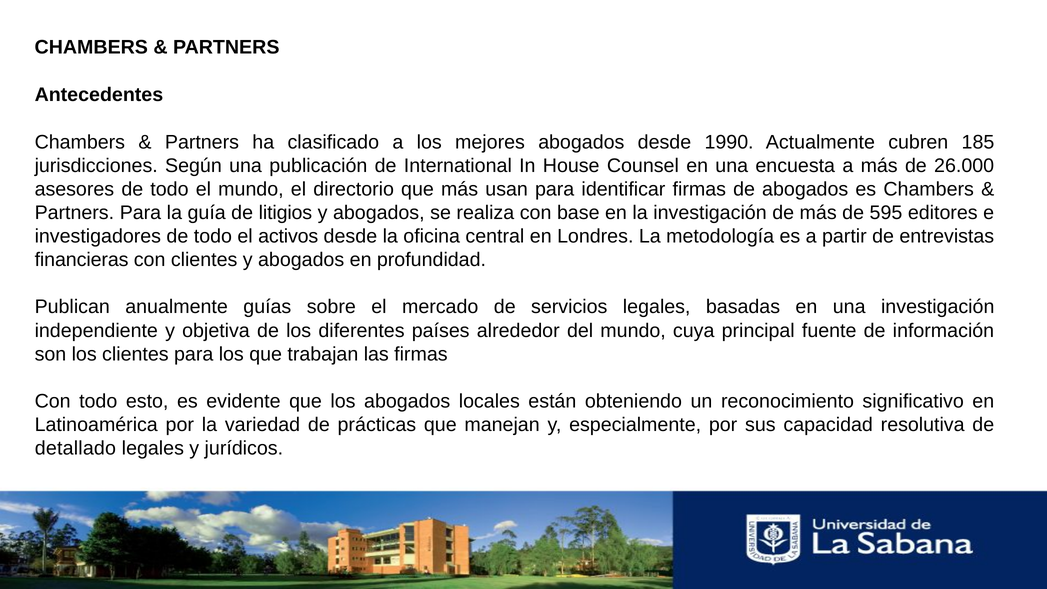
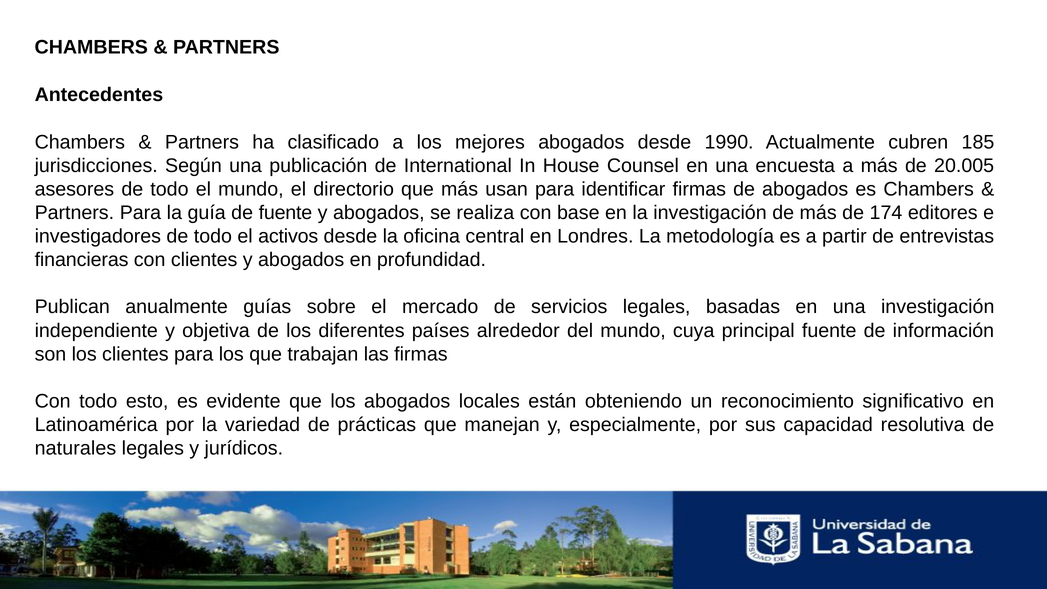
26.000: 26.000 -> 20.005 (964, 166)
de litigios: litigios -> fuente (285, 213)
595: 595 -> 174 (886, 213)
detallado: detallado -> naturales (75, 448)
